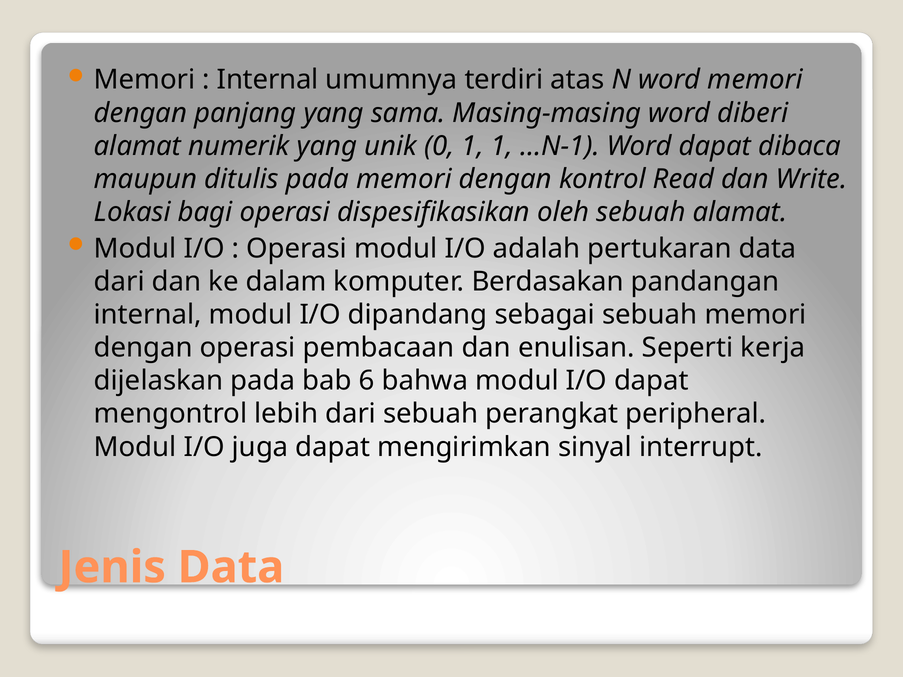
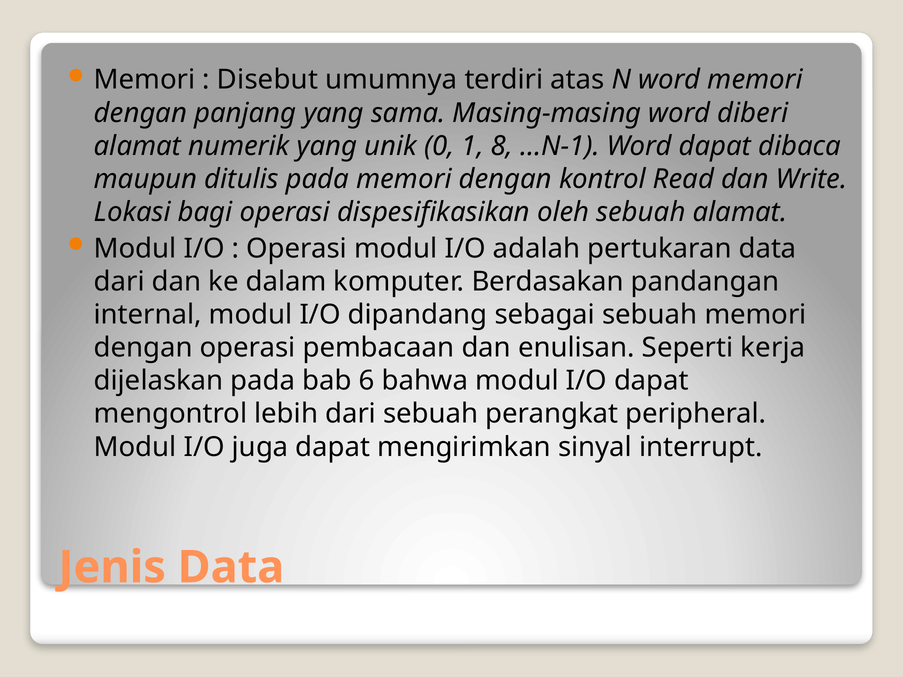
Internal: Internal -> Disebut (267, 80)
1 1: 1 -> 8 (502, 146)
